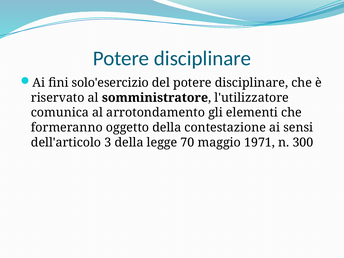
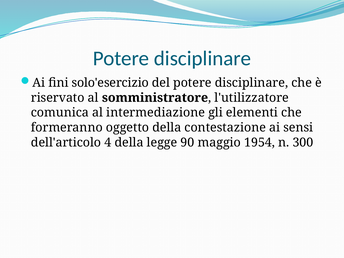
arrotondamento: arrotondamento -> intermediazione (156, 113)
3: 3 -> 4 (108, 142)
70: 70 -> 90 (187, 142)
1971: 1971 -> 1954 (260, 142)
